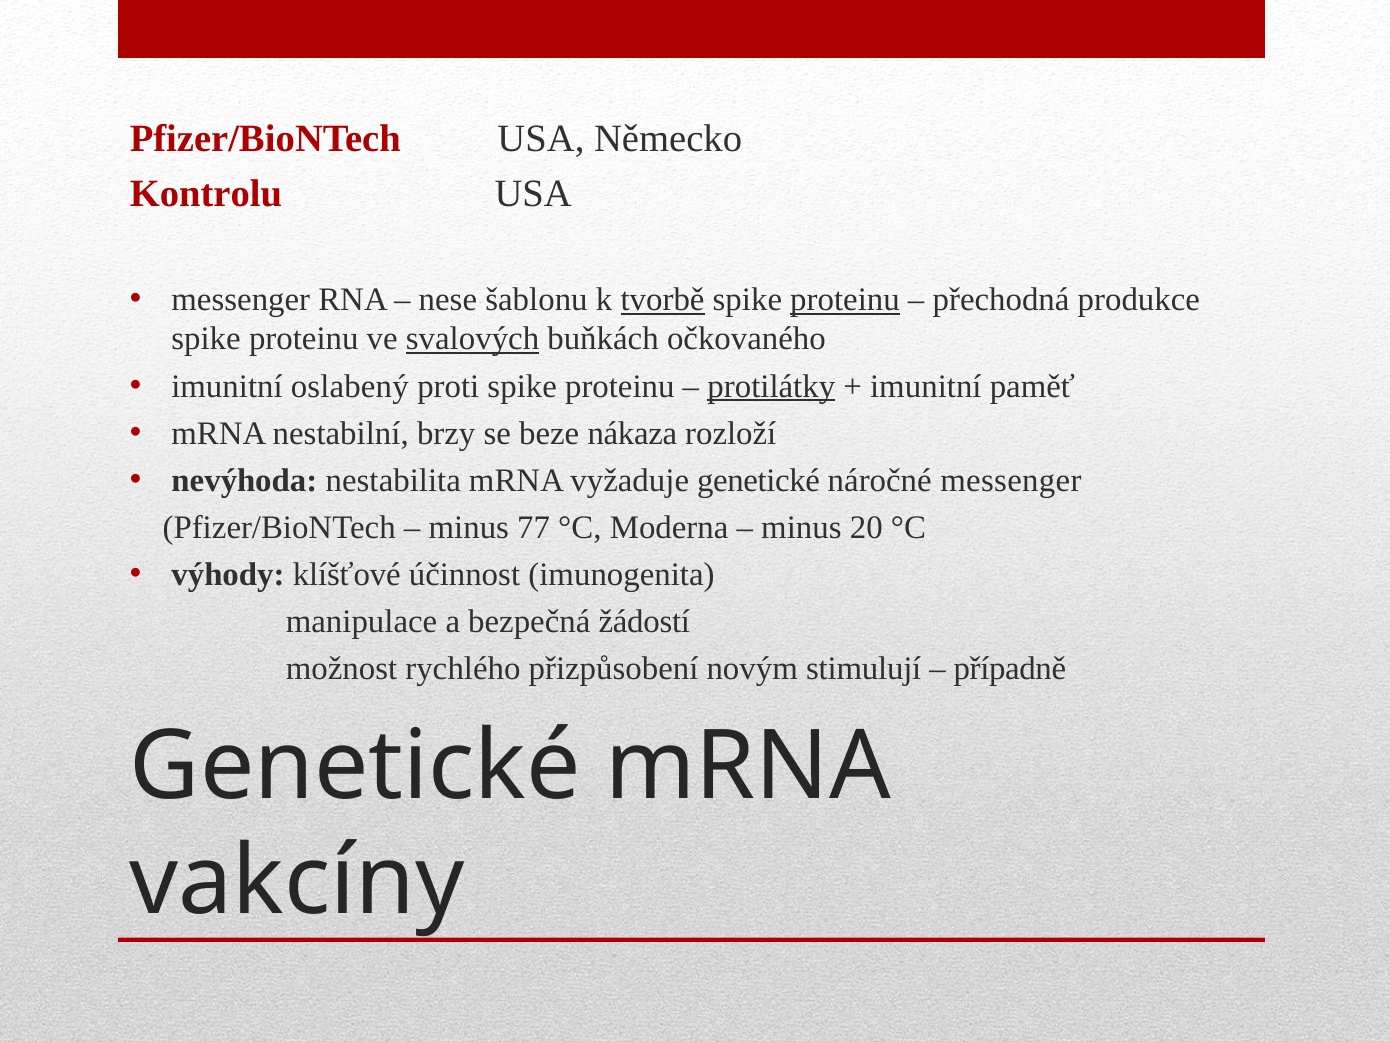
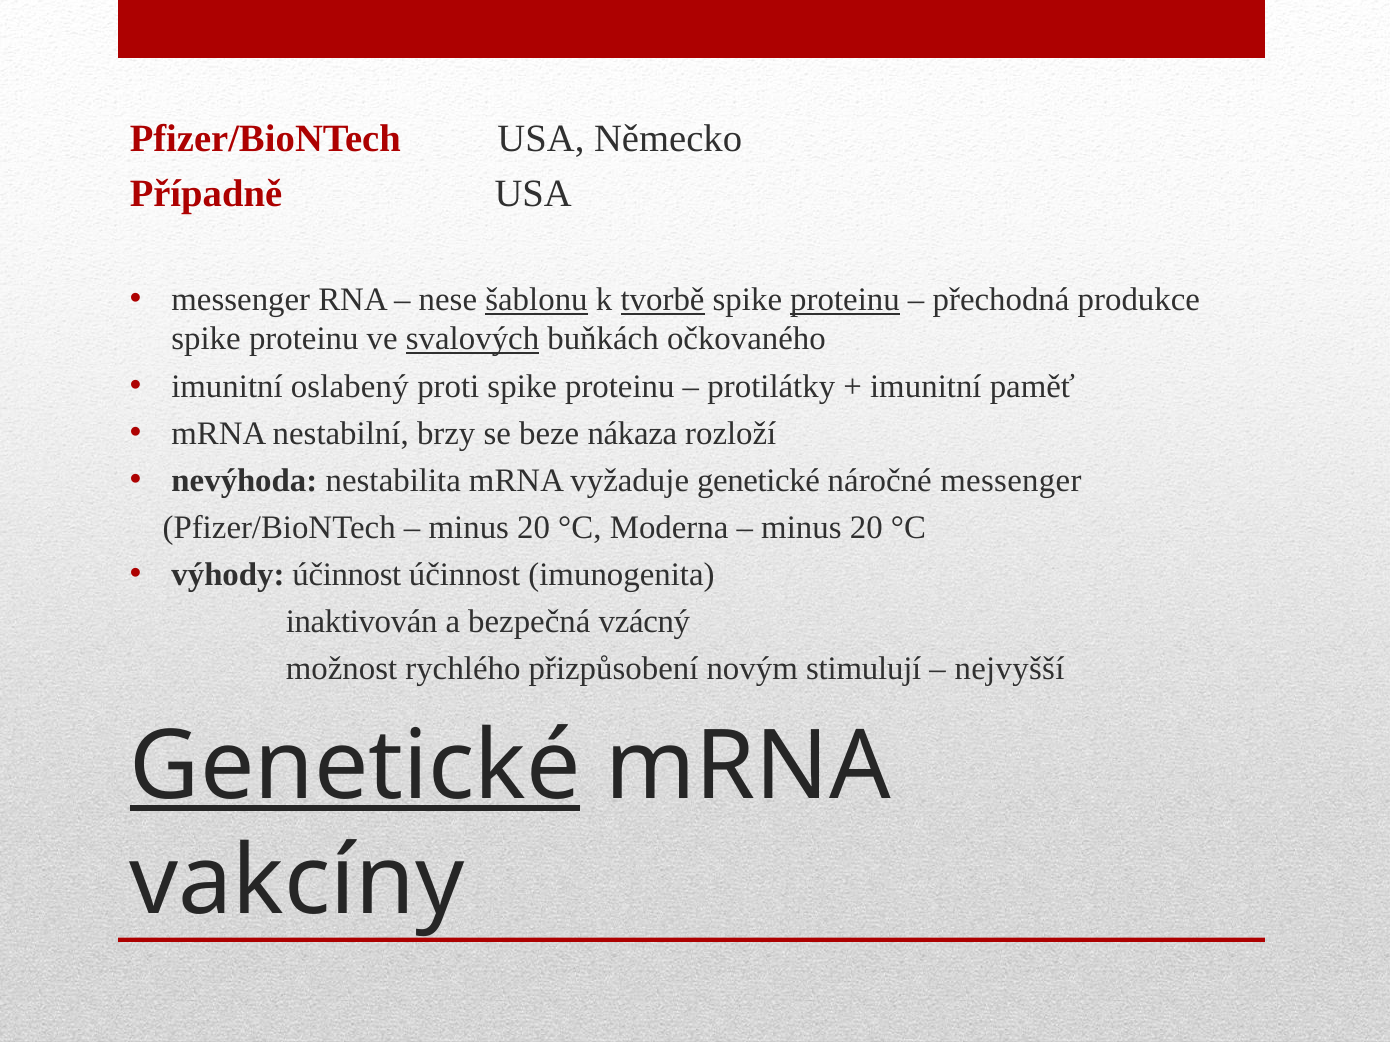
Kontrolu: Kontrolu -> Případně (206, 194)
šablonu underline: none -> present (536, 300)
protilátky underline: present -> none (771, 386)
77: 77 -> 20 (534, 528)
výhody klíšťové: klíšťové -> účinnost (347, 575)
manipulace: manipulace -> inaktivován (362, 622)
žádostí: žádostí -> vzácný (644, 622)
případně: případně -> nejvyšší (1010, 669)
Genetické underline: none -> present (355, 767)
